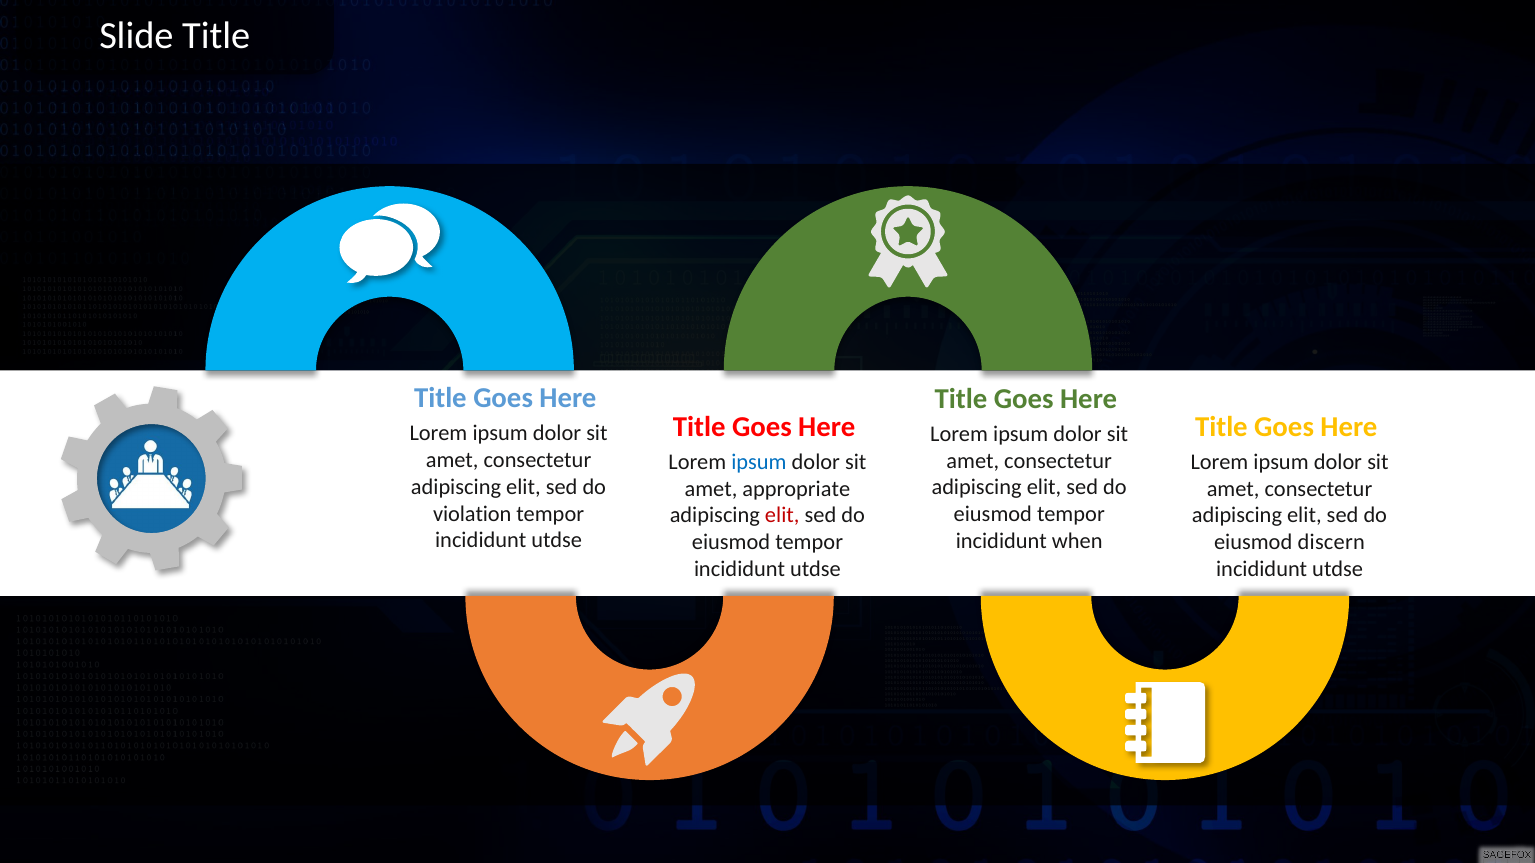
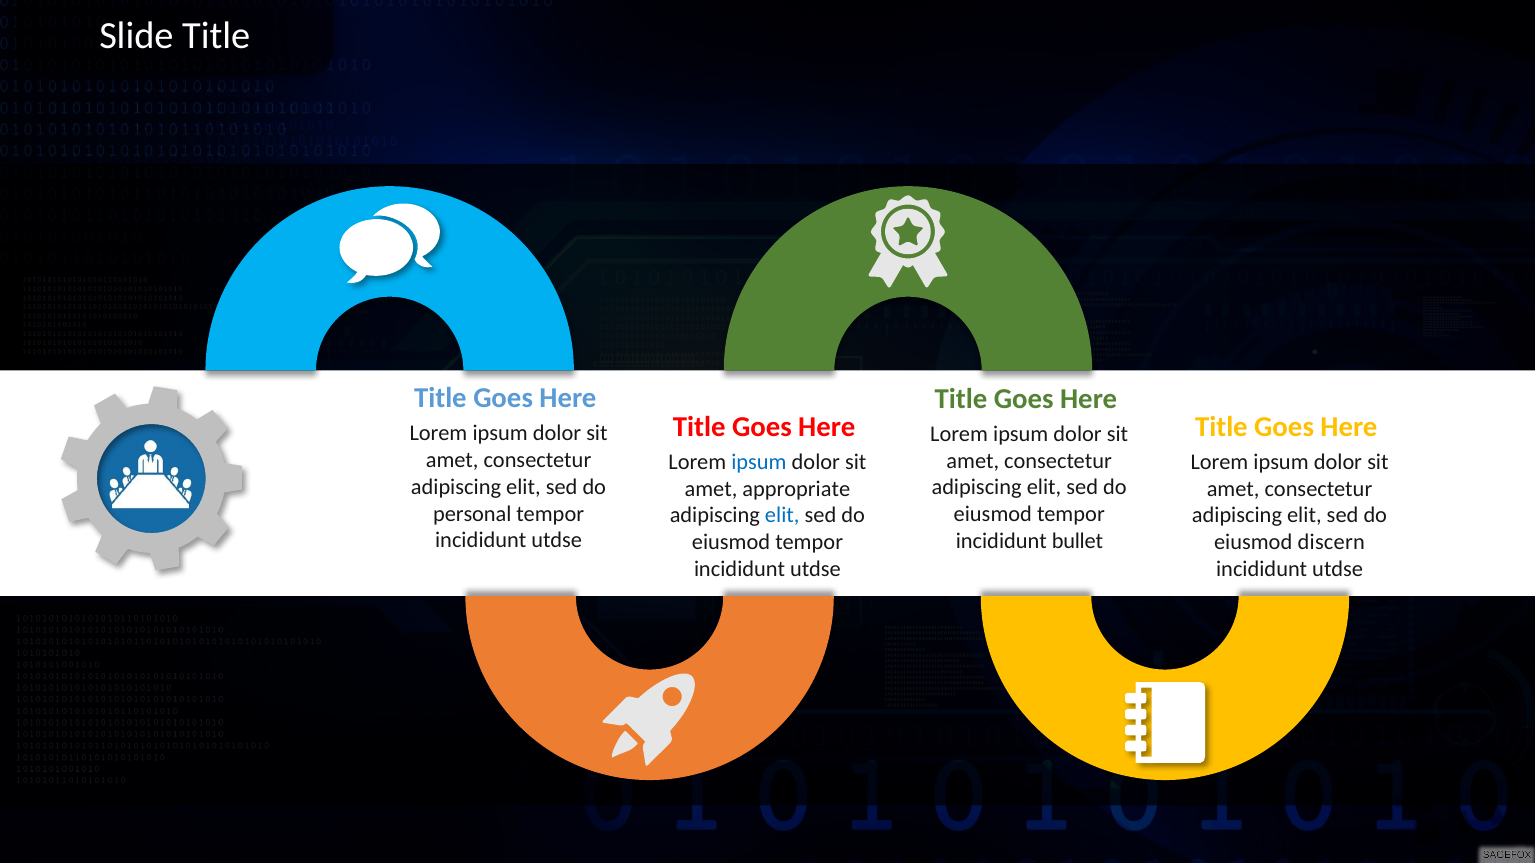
violation: violation -> personal (472, 514)
elit colour: red -> blue (782, 516)
when: when -> bullet (1077, 542)
